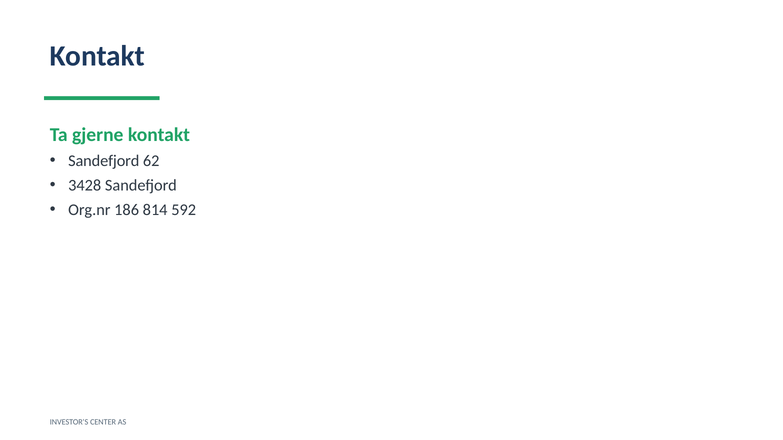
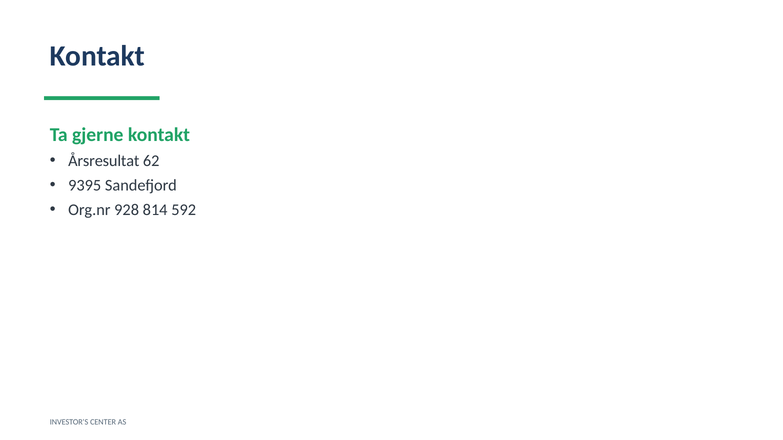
Sandefjord: Sandefjord -> Årsresultat (104, 161)
3428: 3428 -> 9395 (85, 185)
186: 186 -> 928 (127, 210)
